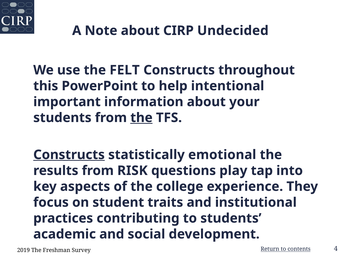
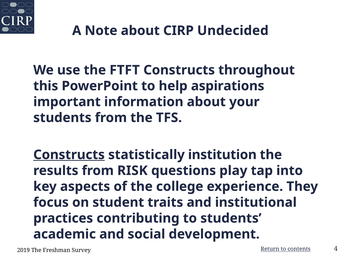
FELT: FELT -> FTFT (125, 70)
intentional: intentional -> aspirations (228, 86)
the underline: present -> none (141, 118)
emotional: emotional -> institution (222, 155)
